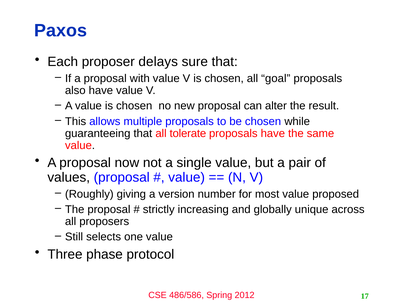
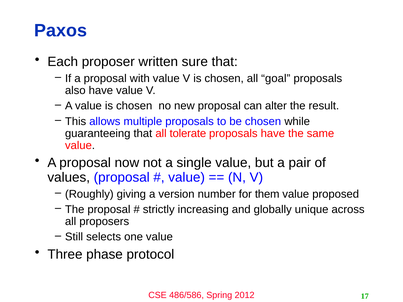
delays: delays -> written (158, 62)
most: most -> them (267, 194)
